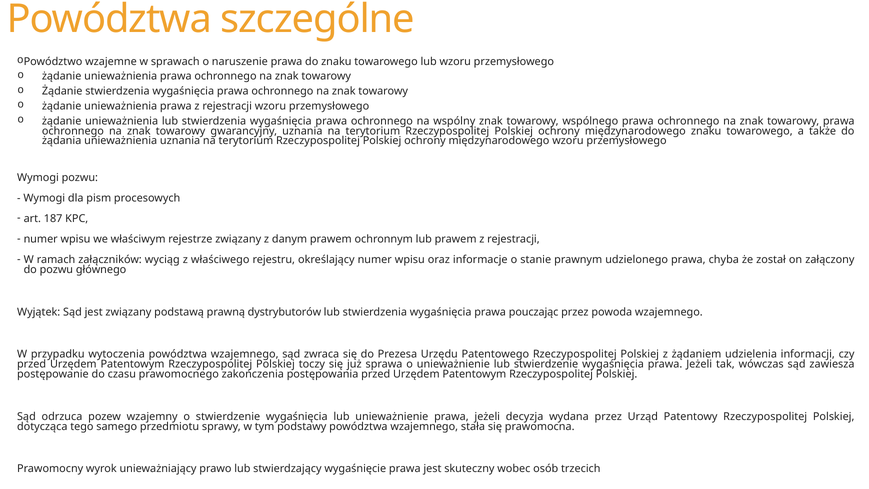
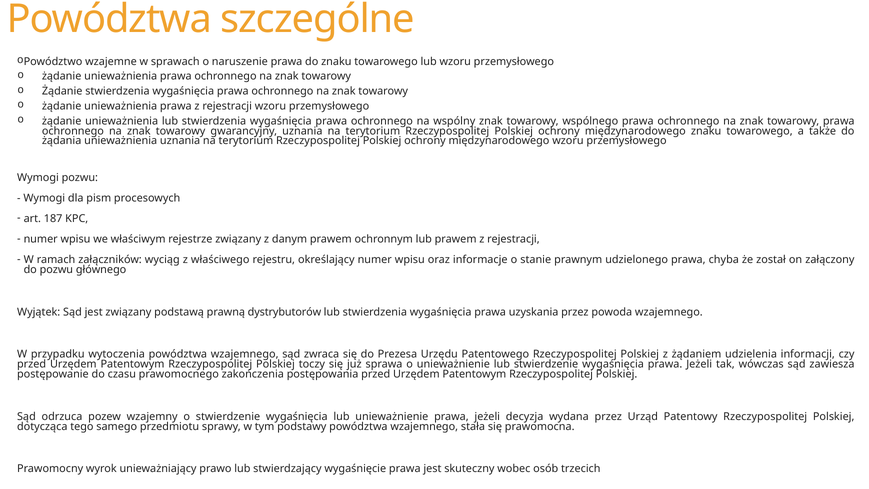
pouczając: pouczając -> uzyskania (534, 312)
